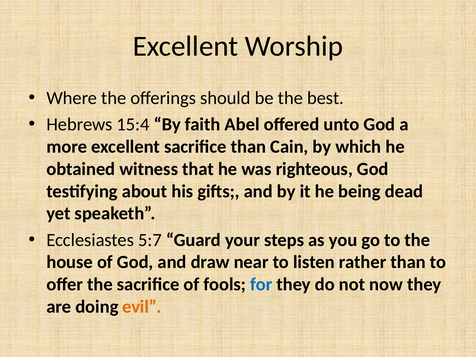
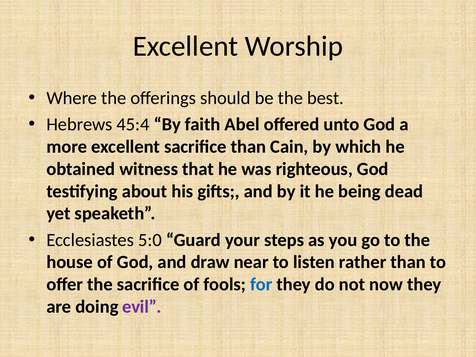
15:4: 15:4 -> 45:4 (133, 125)
5:7: 5:7 -> 5:0 (150, 240)
evil colour: orange -> purple (142, 307)
